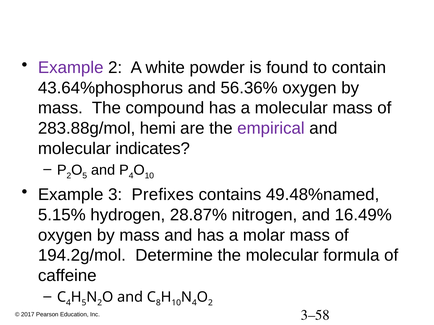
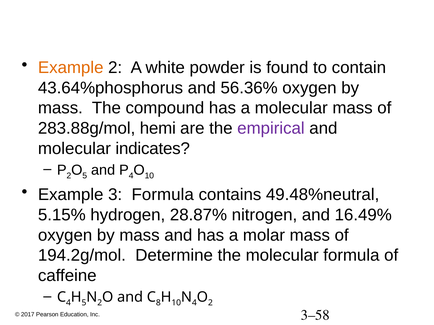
Example colour: purple -> orange (71, 68)
3 Prefixes: Prefixes -> Formula (163, 195)
49.48%named: 49.48%named -> 49.48%neutral (323, 195)
